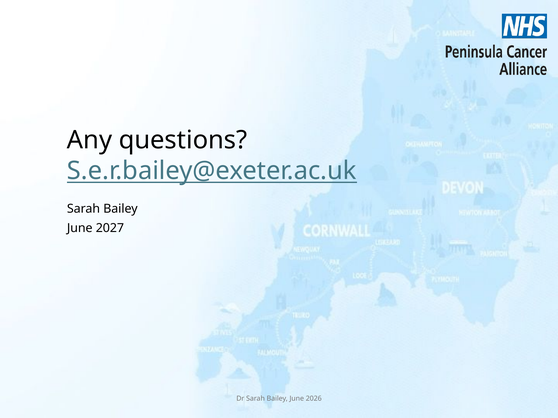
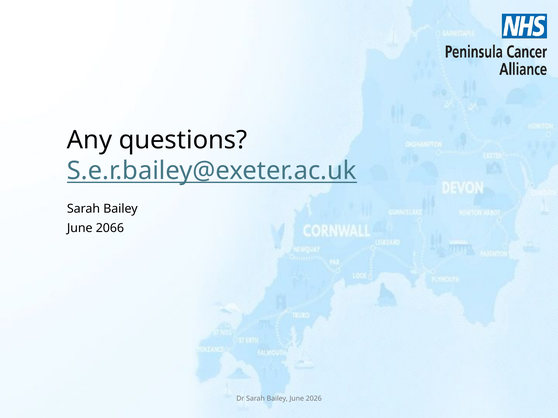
2027: 2027 -> 2066 (110, 228)
